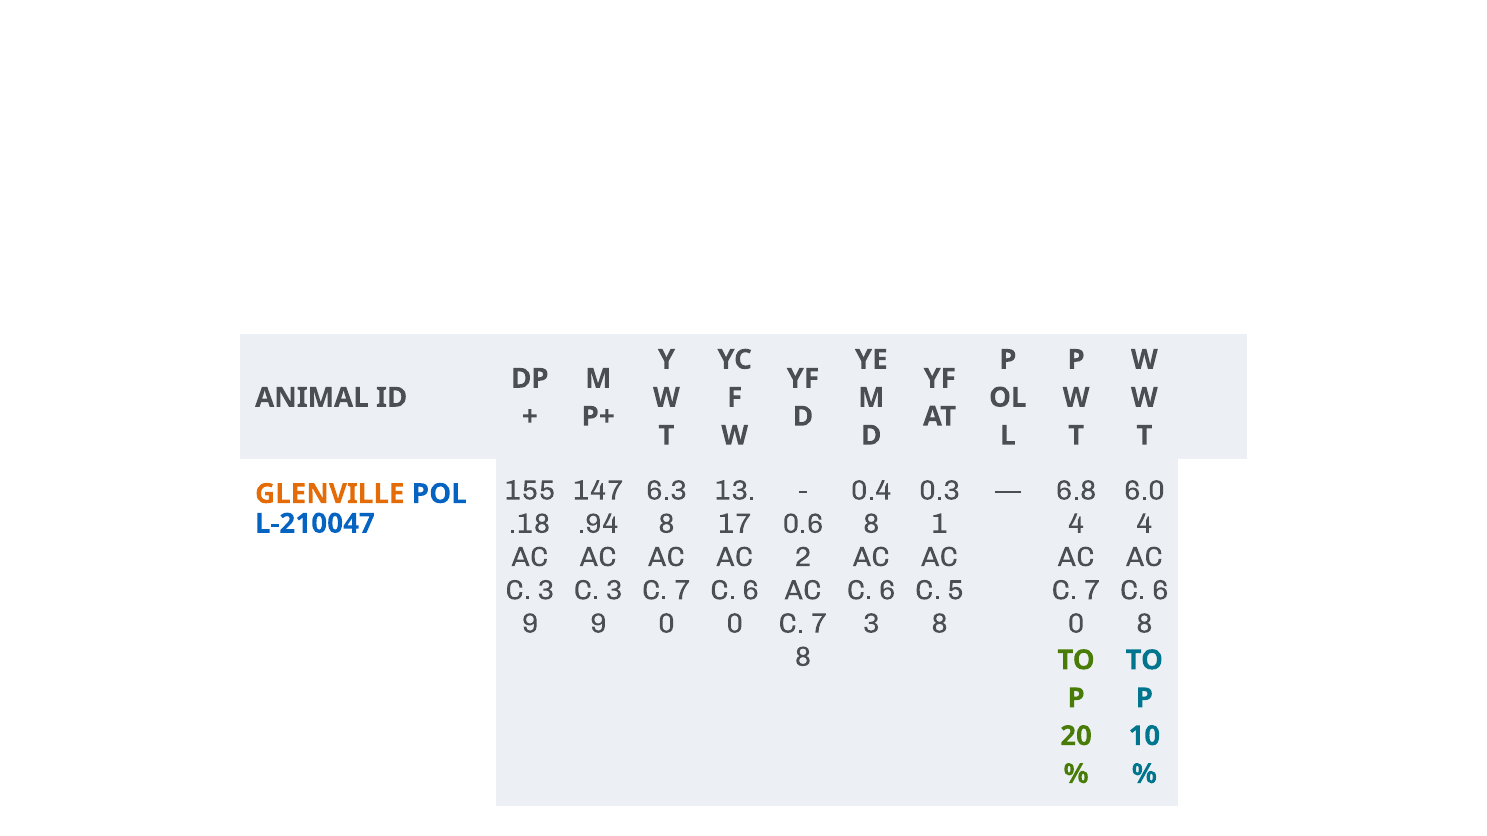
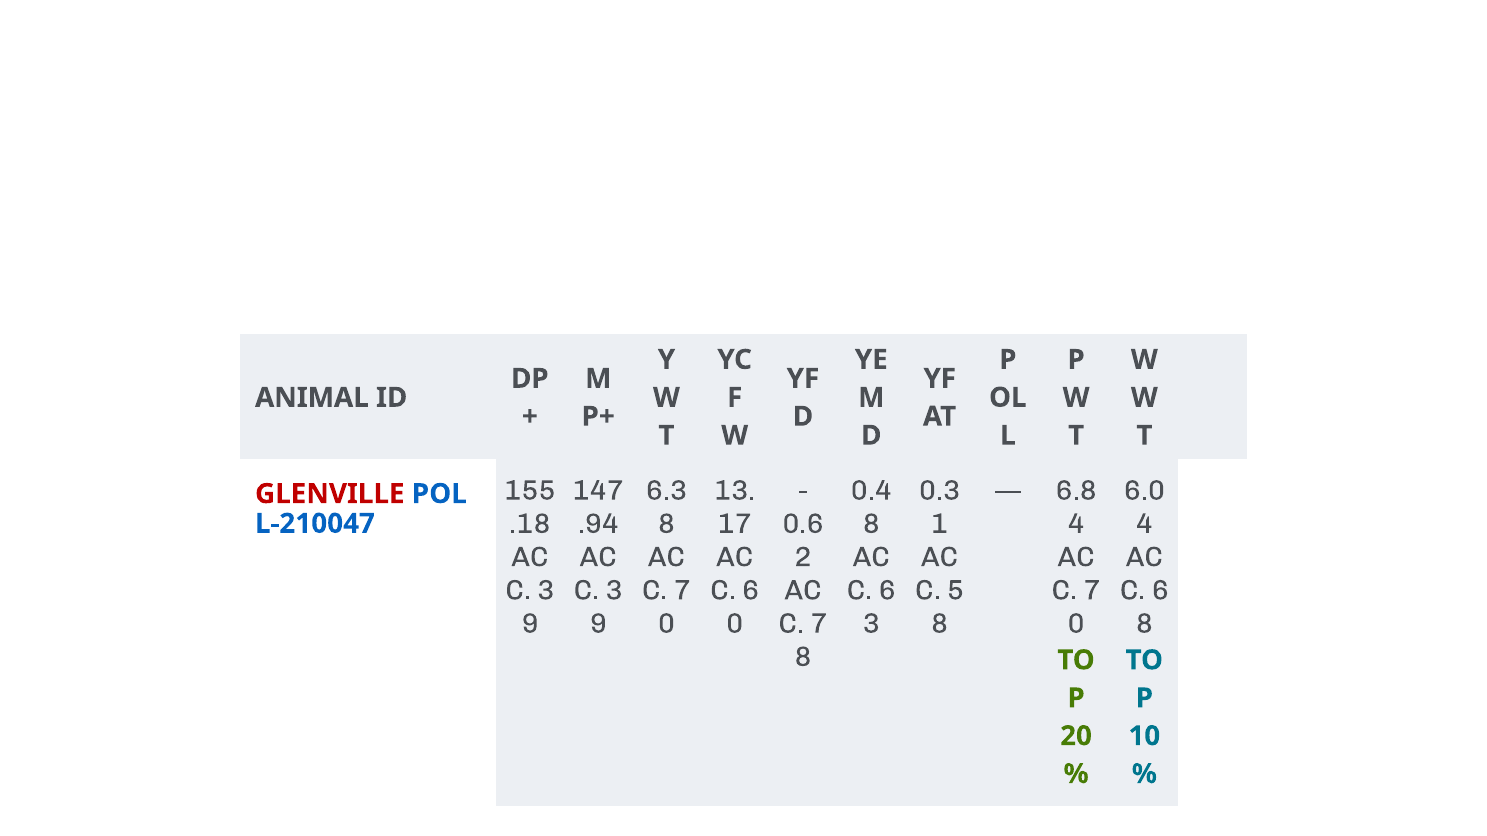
GLENVILLE colour: orange -> red (330, 494)
